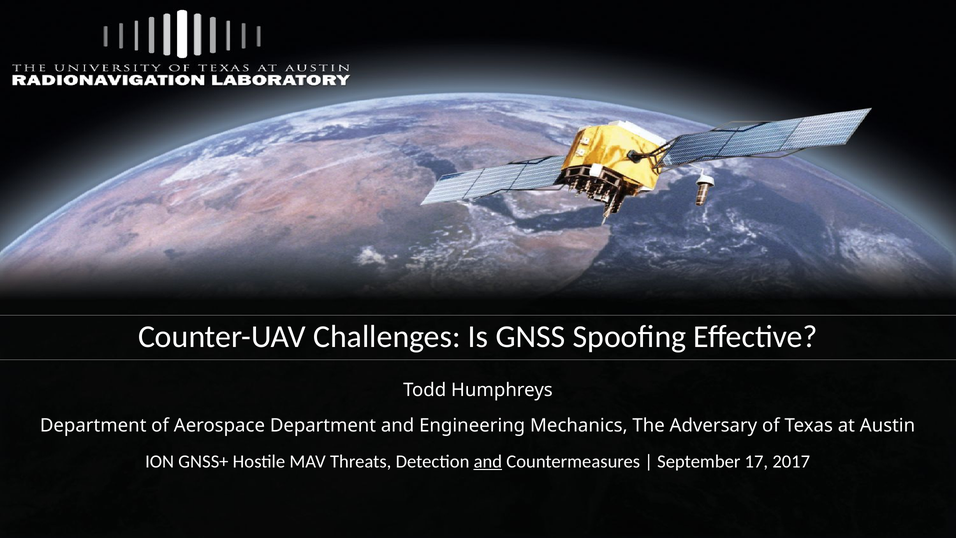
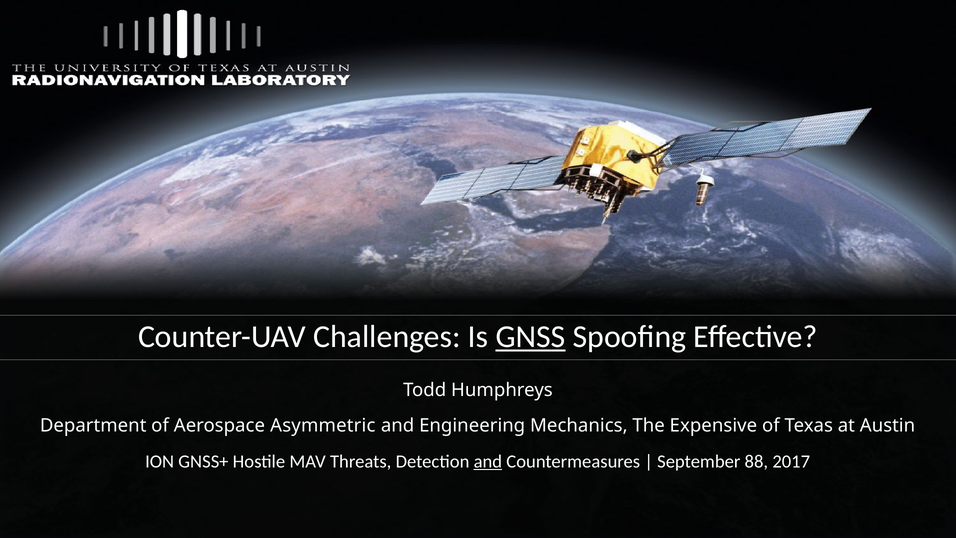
GNSS underline: none -> present (531, 337)
Aerospace Department: Department -> Asymmetric (323, 426)
Adversary: Adversary -> Expensive (713, 426)
17: 17 -> 88 (756, 461)
